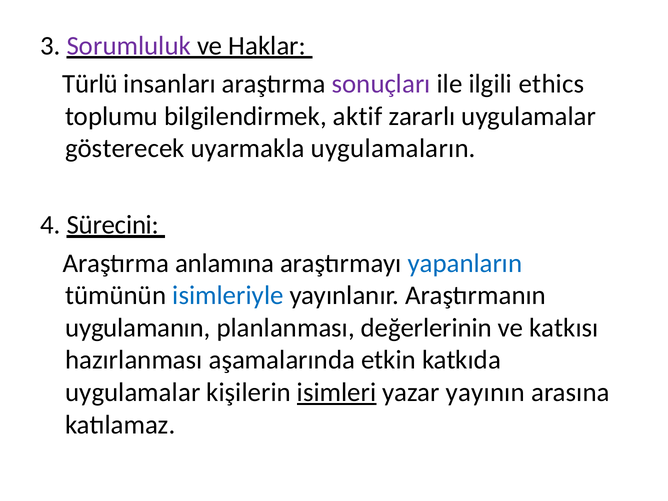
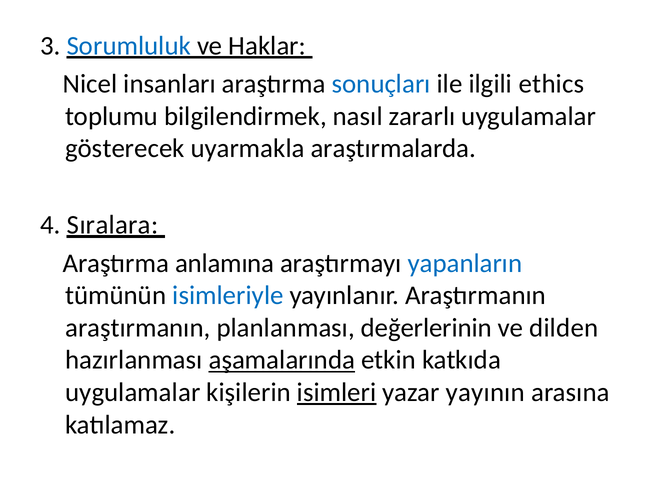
Sorumluluk colour: purple -> blue (129, 46)
Türlü: Türlü -> Nicel (90, 84)
sonuçları colour: purple -> blue (381, 84)
aktif: aktif -> nasıl (358, 116)
uygulamaların: uygulamaların -> araştırmalarda (393, 148)
Sürecini: Sürecini -> Sıralara (113, 225)
uygulamanın: uygulamanın -> araştırmanın (138, 328)
katkısı: katkısı -> dilden (564, 328)
aşamalarında underline: none -> present (282, 360)
